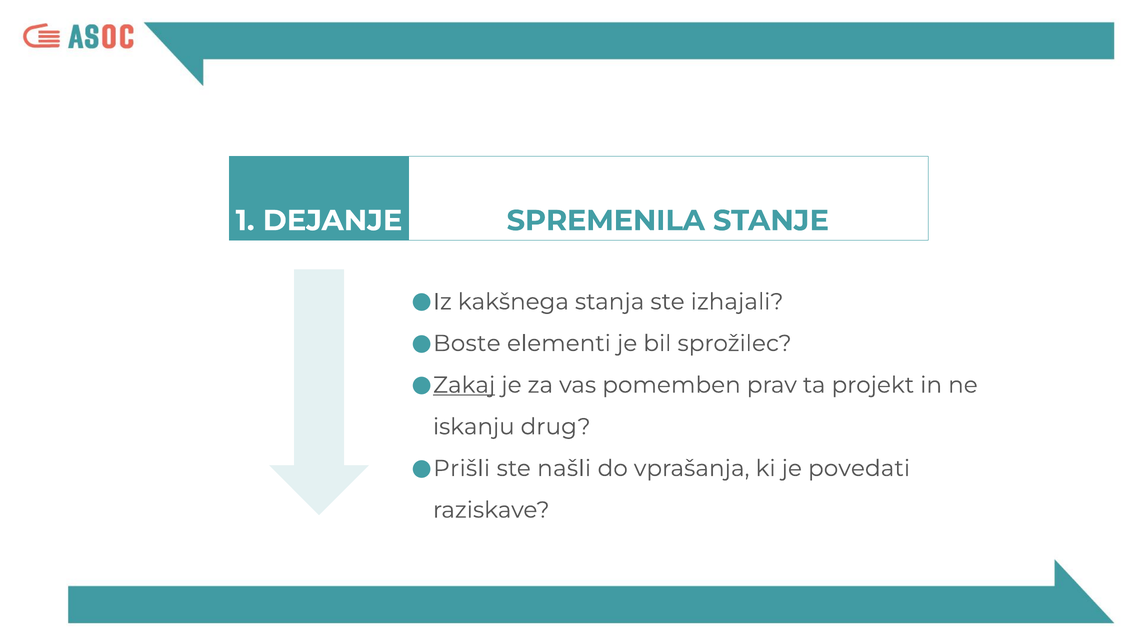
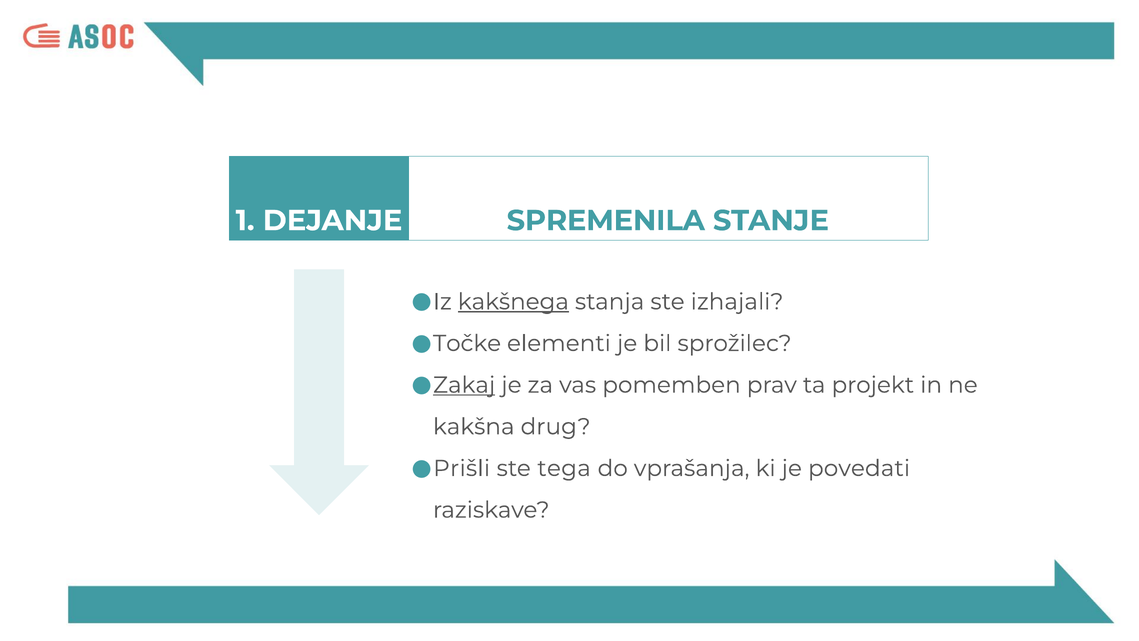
kakšnega underline: none -> present (513, 302)
Boste: Boste -> Točke (467, 343)
iskanju: iskanju -> kakšna (474, 427)
našli: našli -> tega (564, 468)
